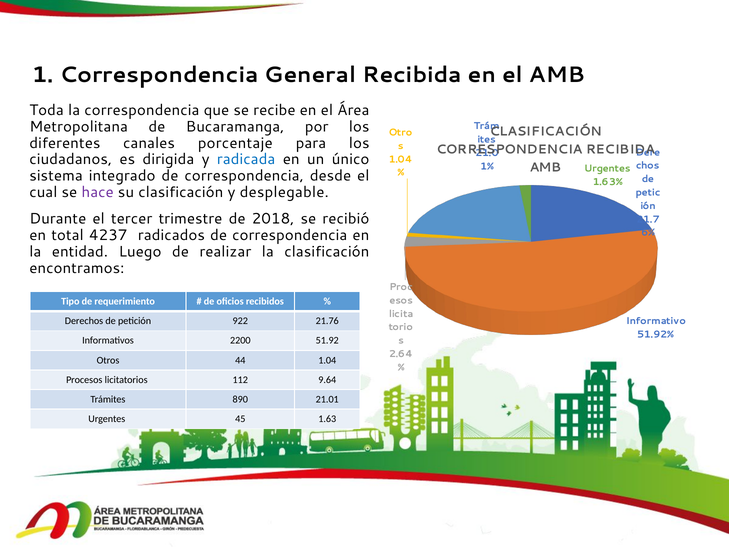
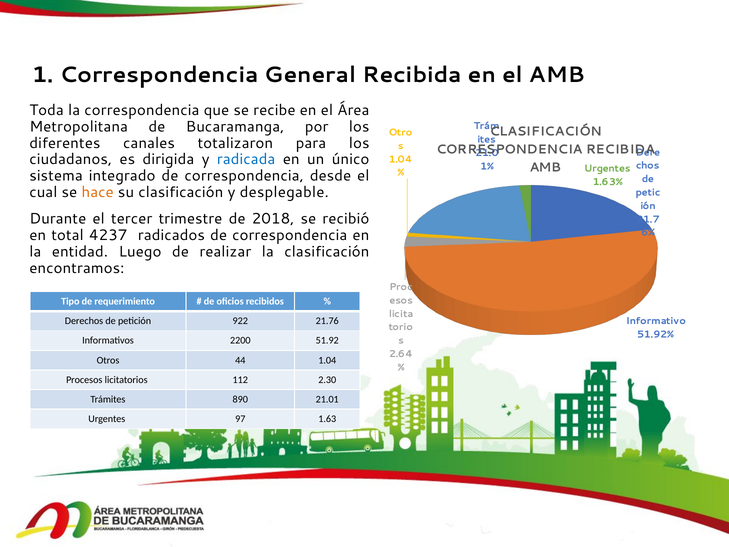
porcentaje: porcentaje -> totalizaron (235, 143)
hace colour: purple -> orange (98, 192)
9.64: 9.64 -> 2.30 (327, 380)
45: 45 -> 97 (240, 419)
